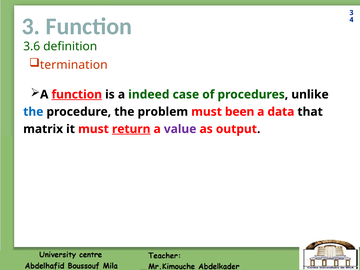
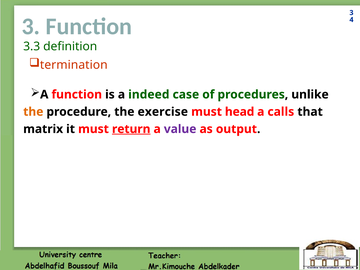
3.6: 3.6 -> 3.3 (32, 46)
function underline: present -> none (77, 95)
the colour: blue -> orange (33, 112)
problem: problem -> exercise (163, 112)
been: been -> head (240, 112)
data: data -> calls (281, 112)
